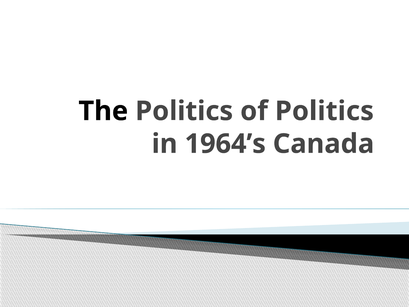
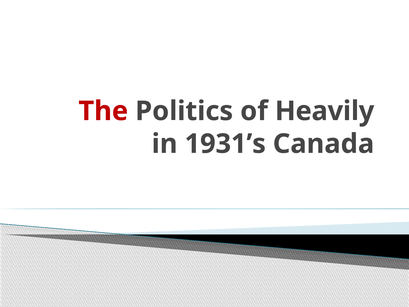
The colour: black -> red (103, 111)
of Politics: Politics -> Heavily (325, 111)
1964’s: 1964’s -> 1931’s (225, 144)
